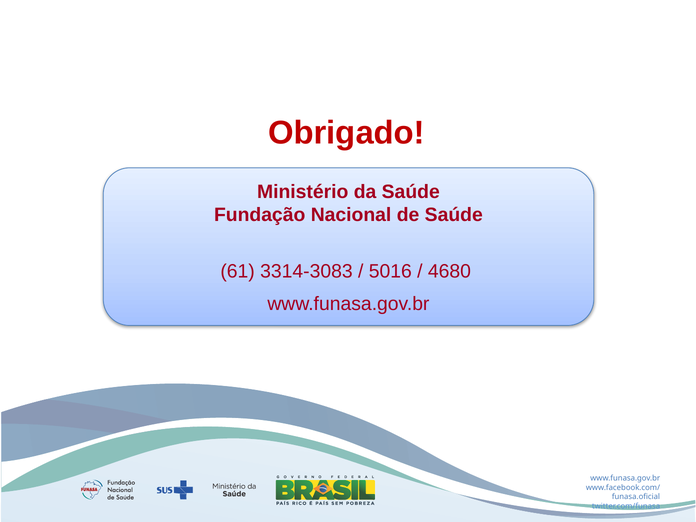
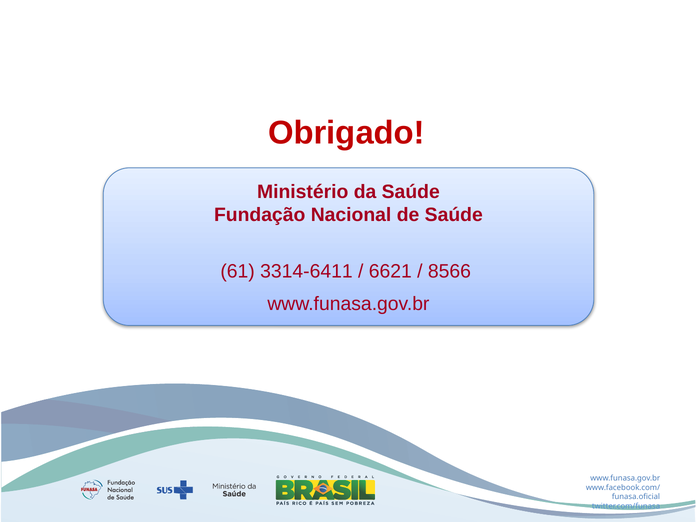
3314-3083: 3314-3083 -> 3314-6411 (306, 271)
5016: 5016 -> 6621 (390, 271)
4680: 4680 -> 8566 (449, 271)
